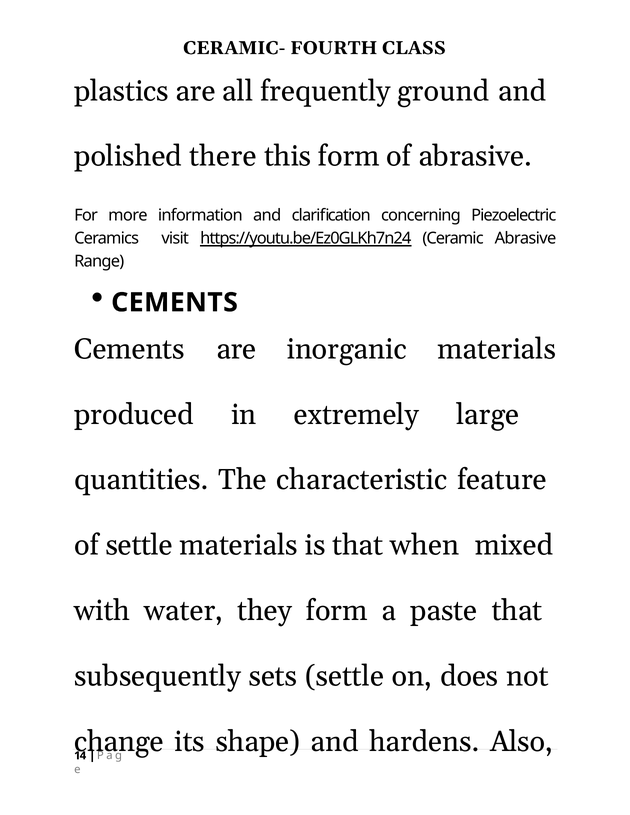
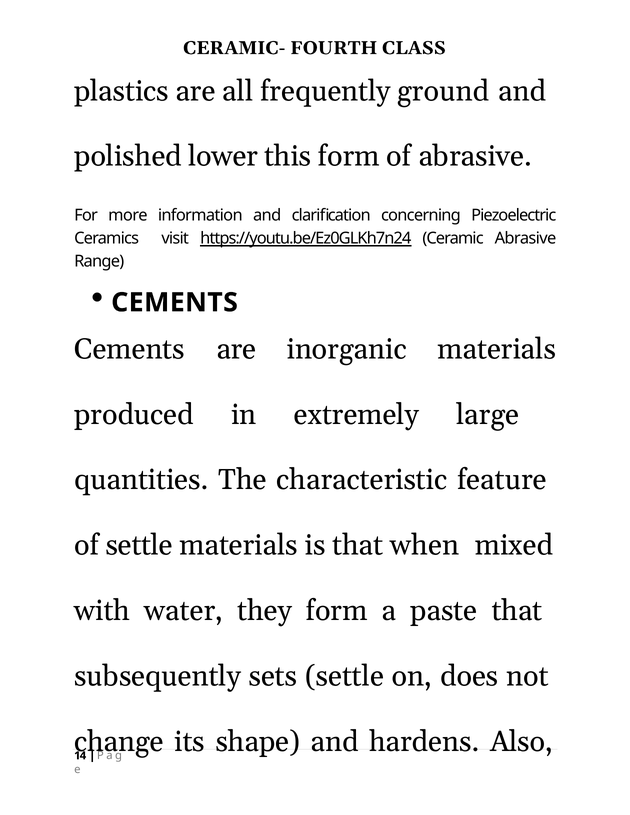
there: there -> lower (223, 157)
